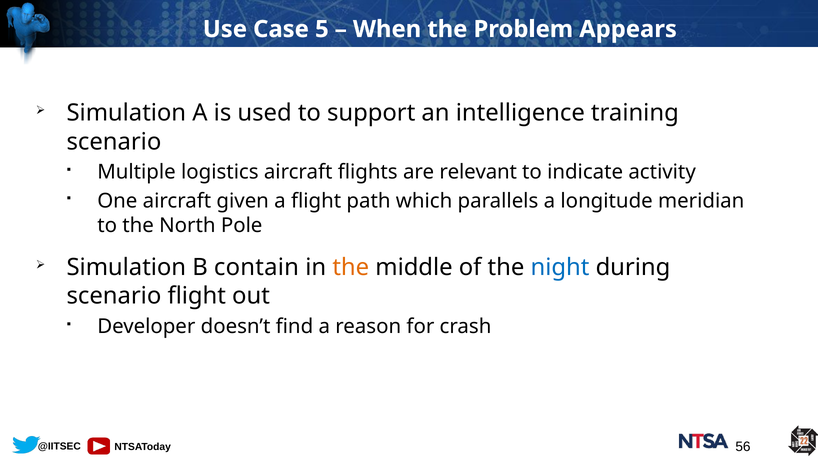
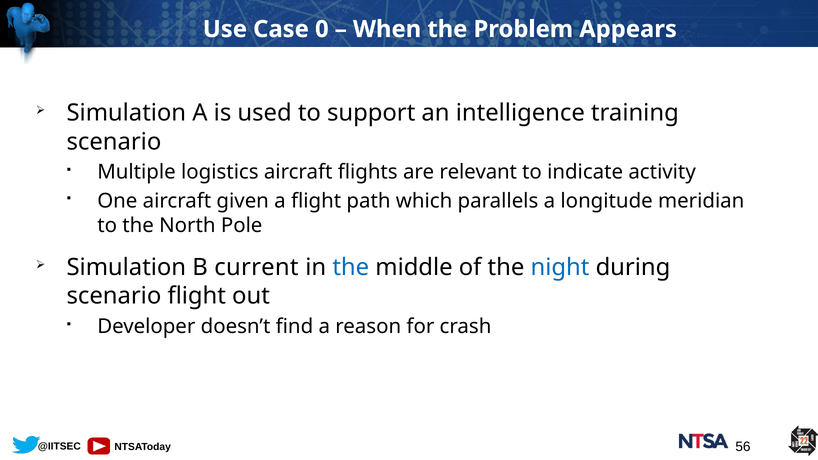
5: 5 -> 0 (322, 29)
contain: contain -> current (256, 268)
the colour: orange -> blue (351, 268)
